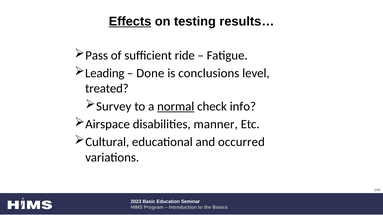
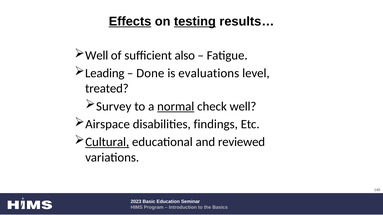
testing underline: none -> present (195, 22)
Pass: Pass -> Well (97, 55)
ride: ride -> also (185, 55)
conclusions: conclusions -> evaluations (209, 73)
check info: info -> well (243, 107)
manner: manner -> findings (216, 124)
Cultural underline: none -> present (107, 142)
occurred: occurred -> reviewed (242, 142)
